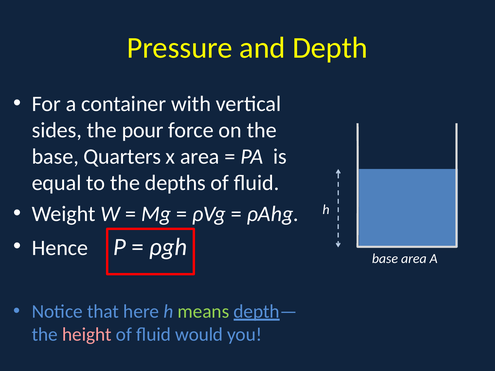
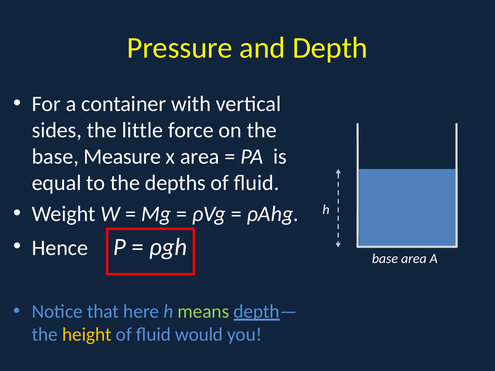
pour: pour -> little (142, 130)
Quarters: Quarters -> Measure (122, 157)
height colour: pink -> yellow (87, 335)
